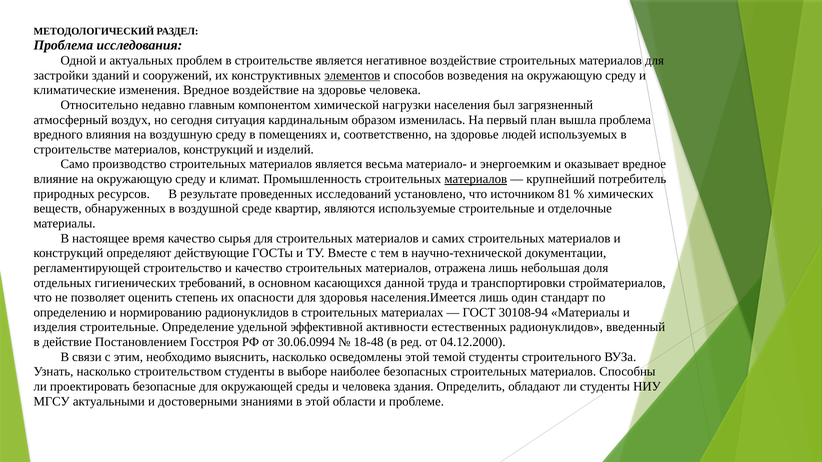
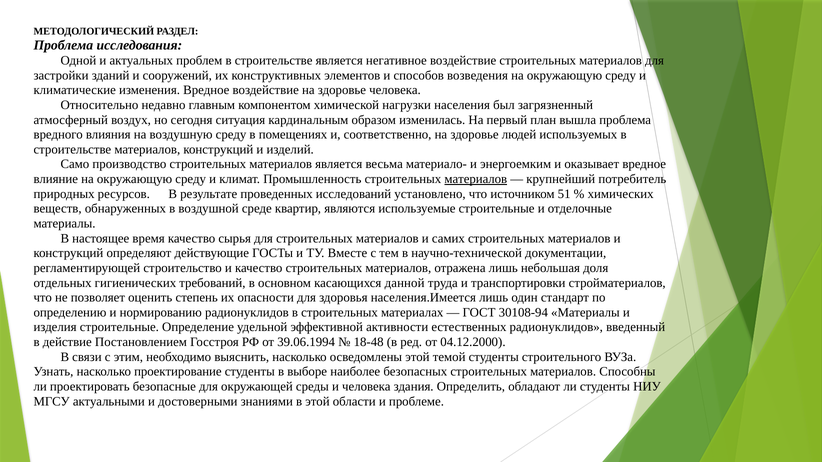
элементов underline: present -> none (352, 75)
81: 81 -> 51 (564, 194)
30.06.0994: 30.06.0994 -> 39.06.1994 (306, 342)
строительством: строительством -> проектирование (178, 372)
